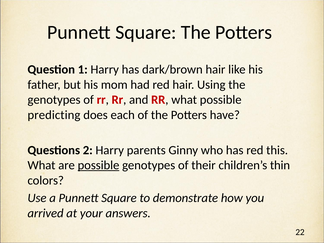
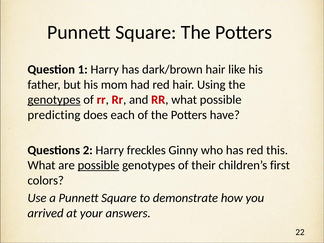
genotypes underline: none -> present (54, 100)
parents: parents -> freckles (146, 150)
thin: thin -> first (280, 165)
